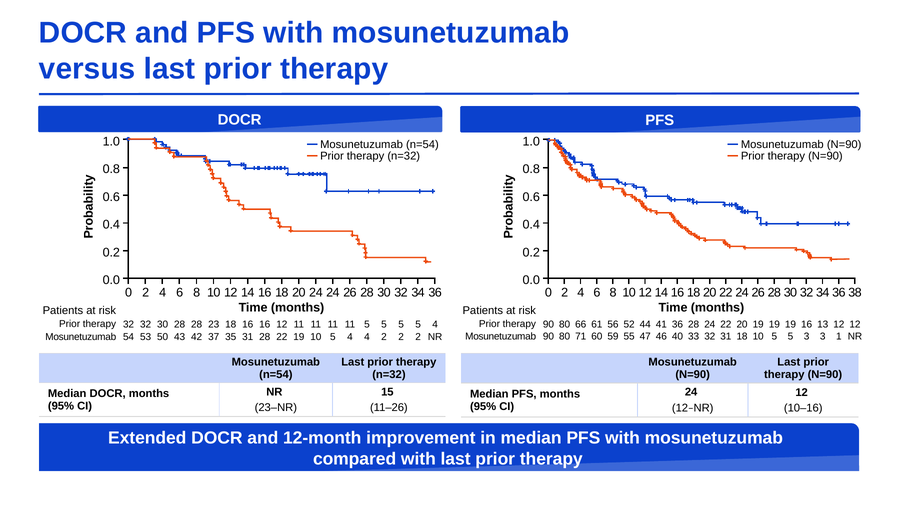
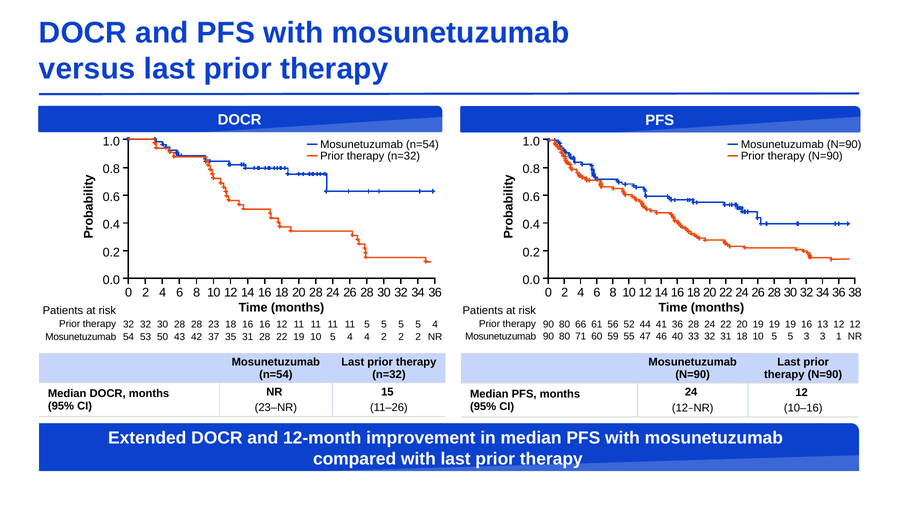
20 24: 24 -> 28 (316, 293)
